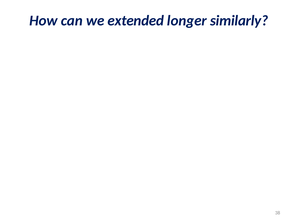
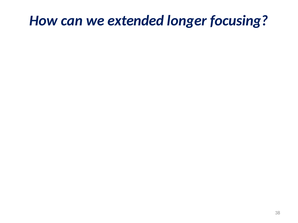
similarly: similarly -> focusing (239, 21)
